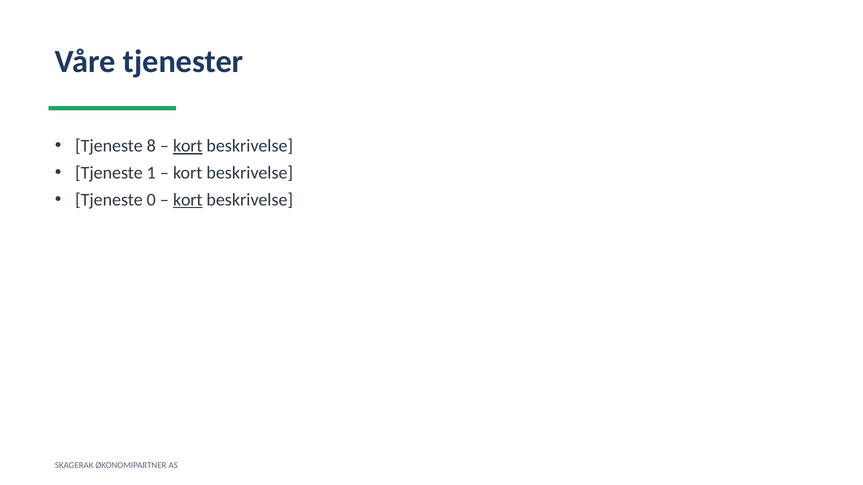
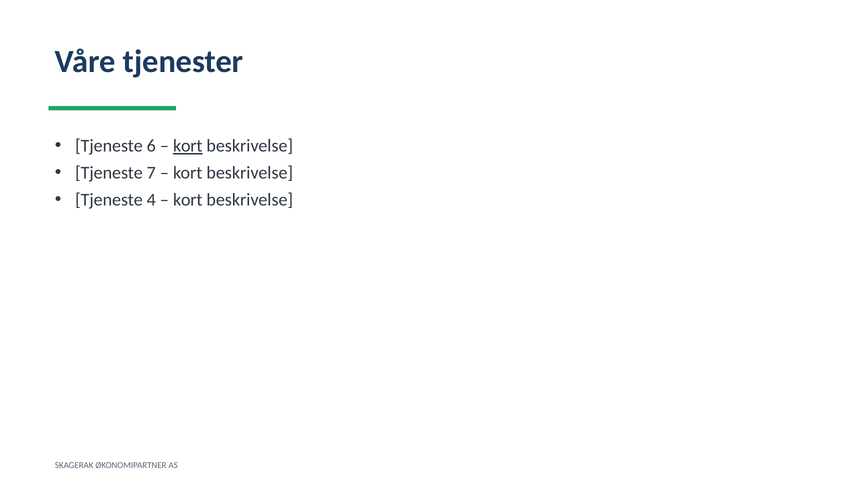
8: 8 -> 6 (151, 146)
1: 1 -> 7 (151, 173)
0: 0 -> 4 (151, 200)
kort underline: present -> none (188, 200)
